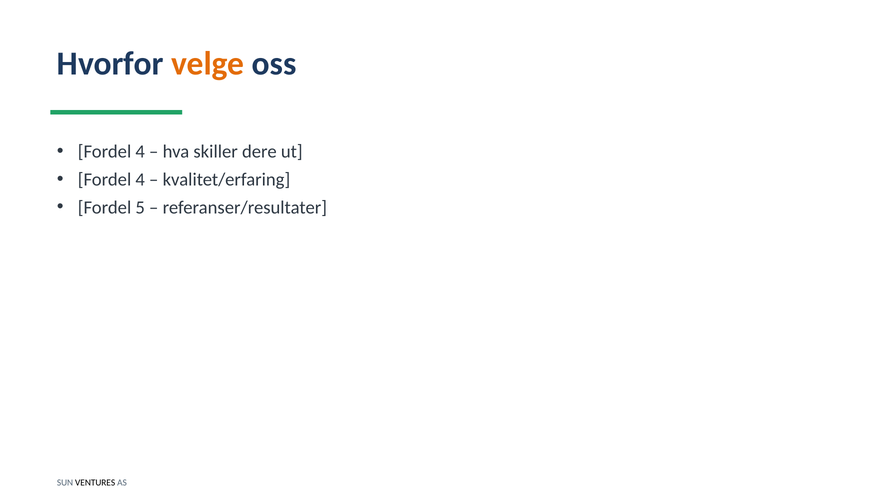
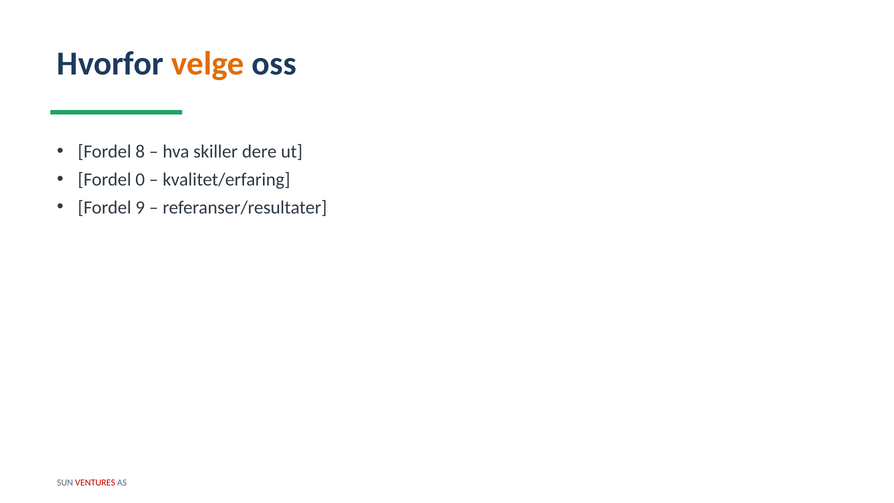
4: 4 -> 8 (140, 151)
4: 4 -> 0 (140, 179)
5: 5 -> 9 (140, 207)
VENTURES colour: black -> red (95, 483)
